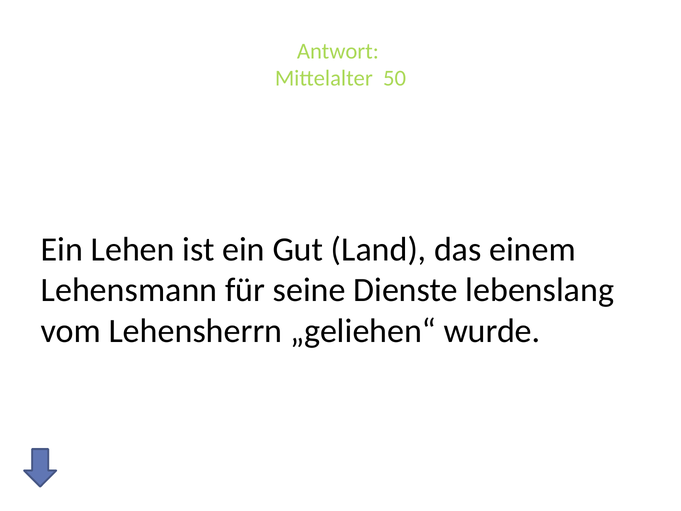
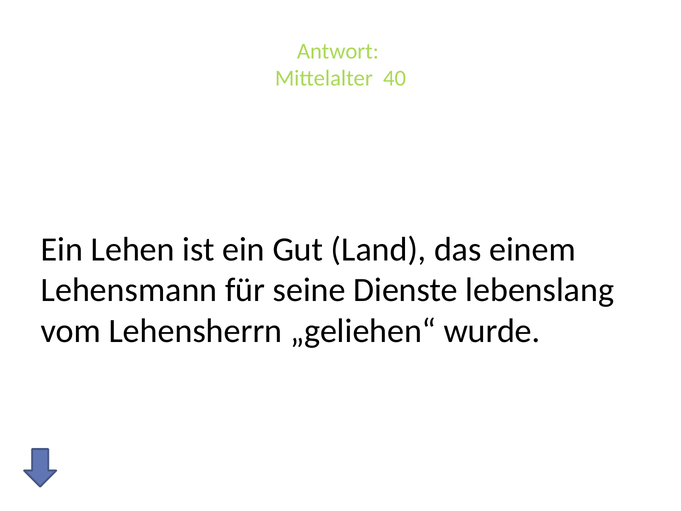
50: 50 -> 40 (395, 78)
